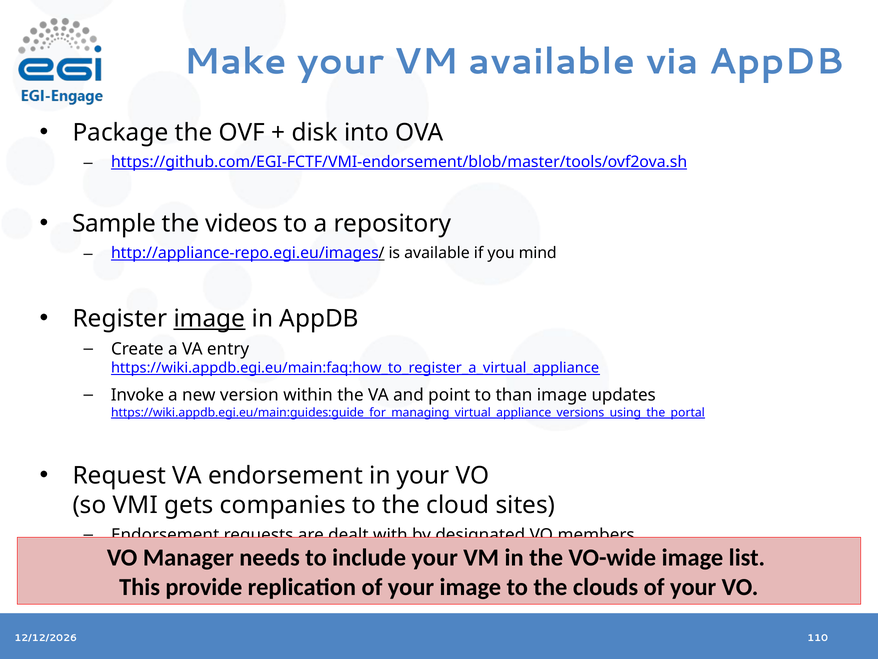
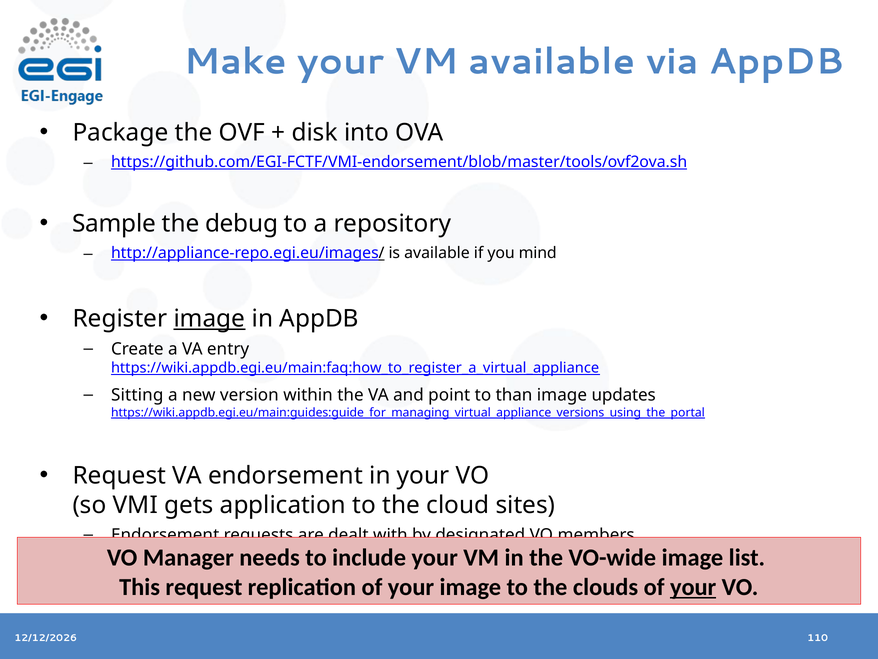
videos: videos -> debug (242, 224)
Invoke: Invoke -> Sitting (137, 395)
companies: companies -> application (283, 505)
This provide: provide -> request (204, 587)
your underline: none -> present (693, 587)
